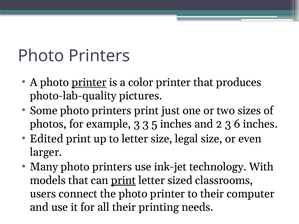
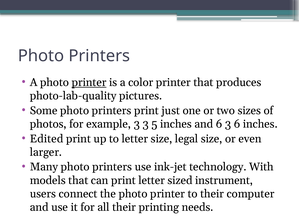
and 2: 2 -> 6 (219, 124)
print underline: present -> none (123, 181)
classrooms: classrooms -> instrument (224, 181)
